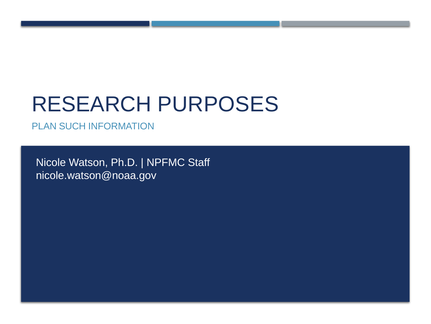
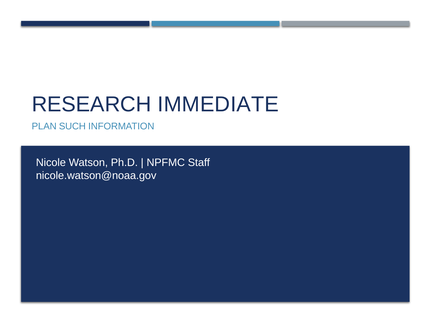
PURPOSES: PURPOSES -> IMMEDIATE (218, 104)
